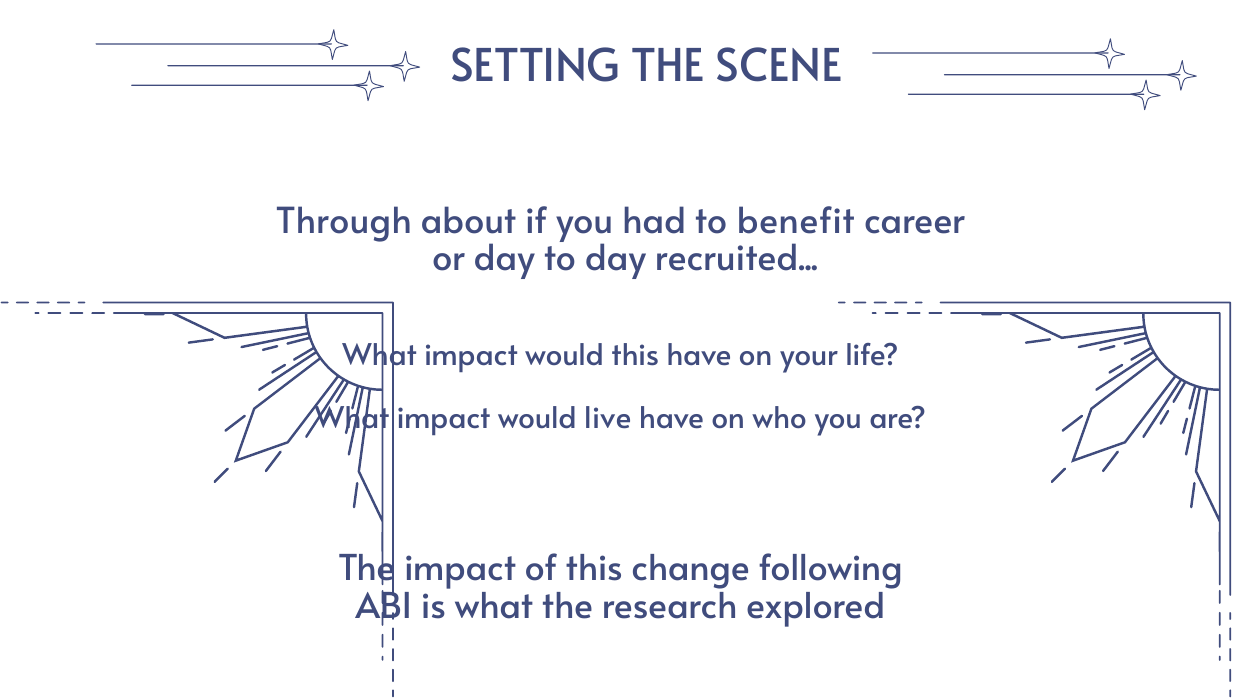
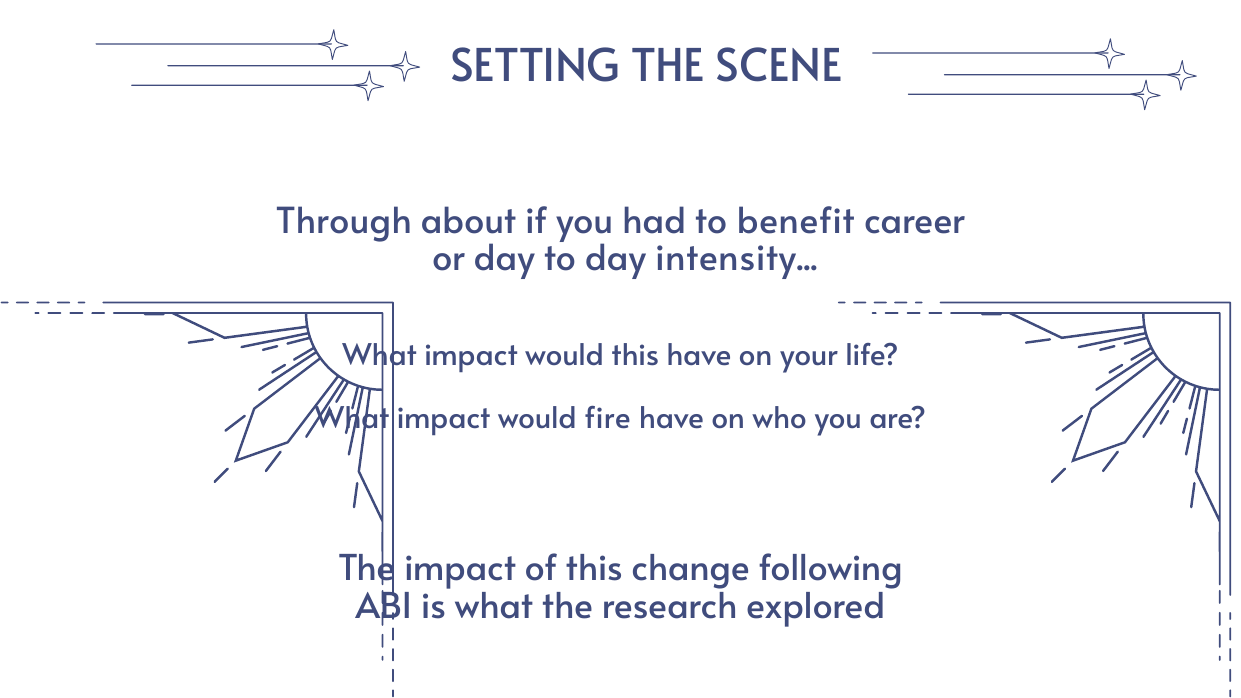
recruited: recruited -> intensity (736, 259)
live: live -> fire (608, 419)
